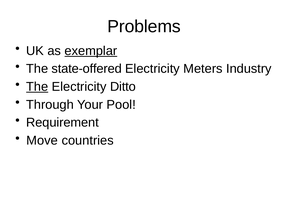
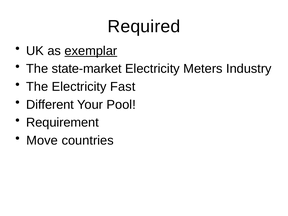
Problems: Problems -> Required (144, 26)
state-offered: state-offered -> state-market (87, 69)
The underline: present -> none (37, 87)
Ditto: Ditto -> Fast (123, 87)
Through: Through -> Different (50, 105)
